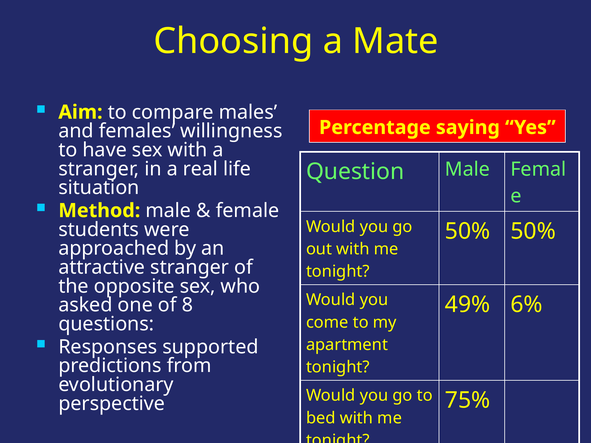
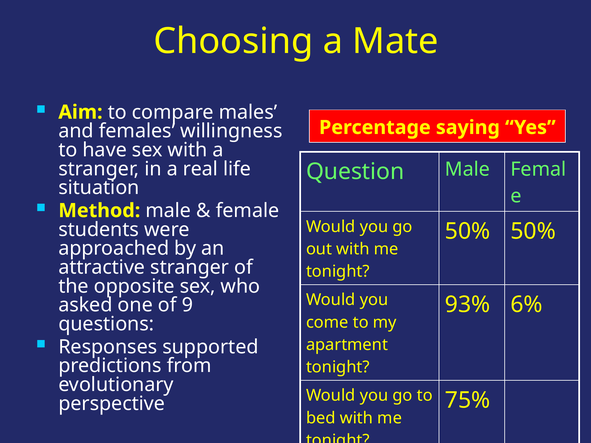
49%: 49% -> 93% (468, 305)
8: 8 -> 9 (187, 305)
